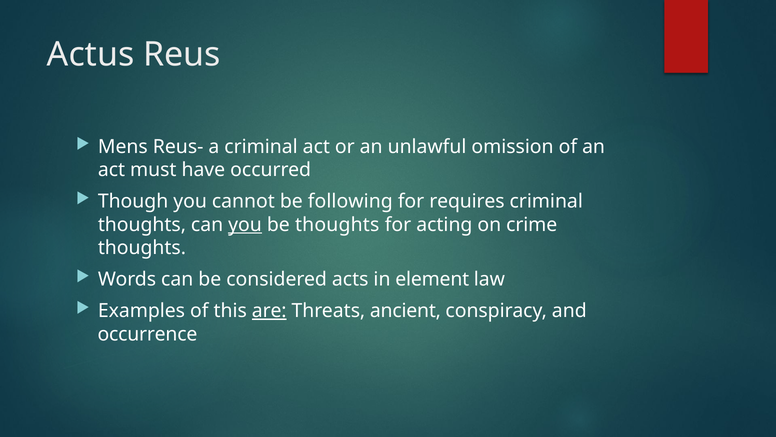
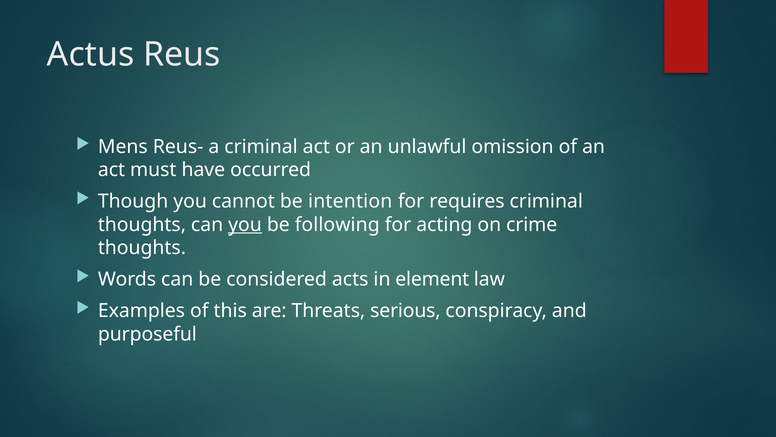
following: following -> intention (350, 201)
be thoughts: thoughts -> following (337, 225)
are underline: present -> none (269, 311)
ancient: ancient -> serious (405, 311)
occurrence: occurrence -> purposeful (147, 334)
